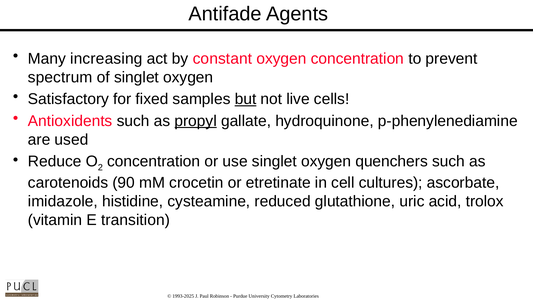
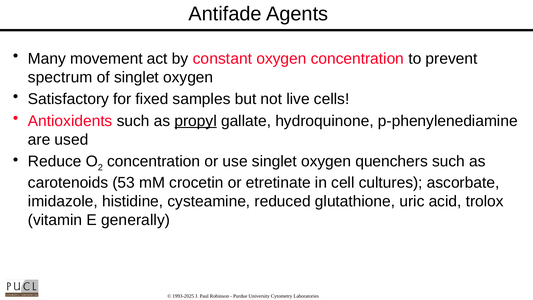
increasing: increasing -> movement (106, 59)
but underline: present -> none (246, 99)
90: 90 -> 53 (124, 182)
transition: transition -> generally (136, 220)
